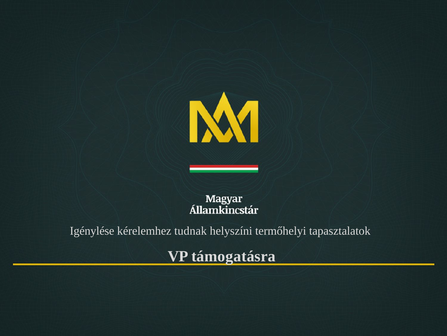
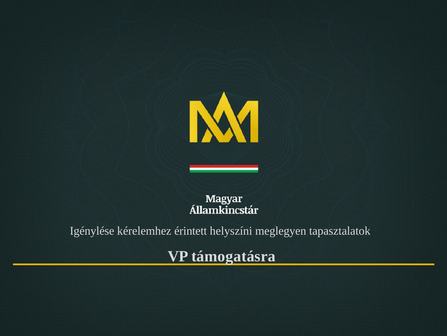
tudnak: tudnak -> érintett (191, 231)
termőhelyi: termőhelyi -> meglegyen (281, 231)
